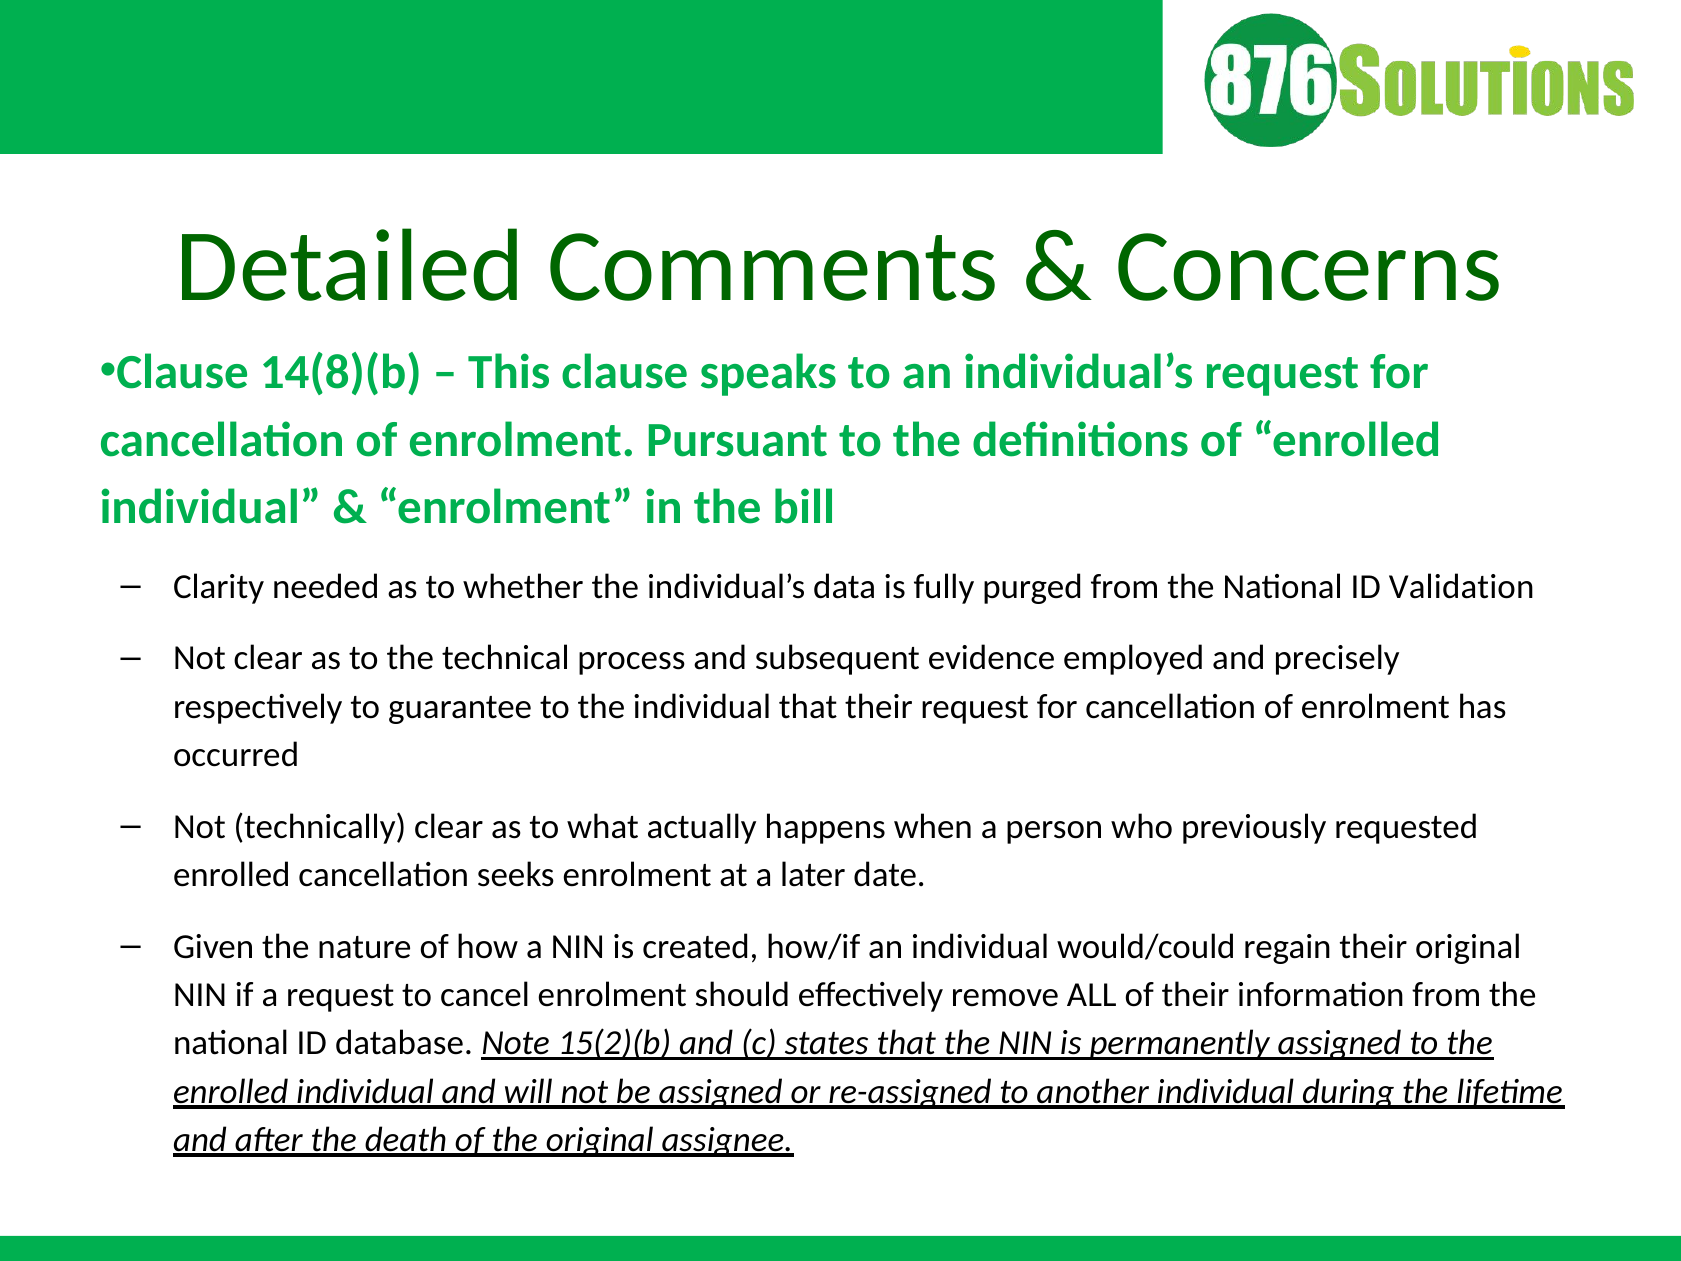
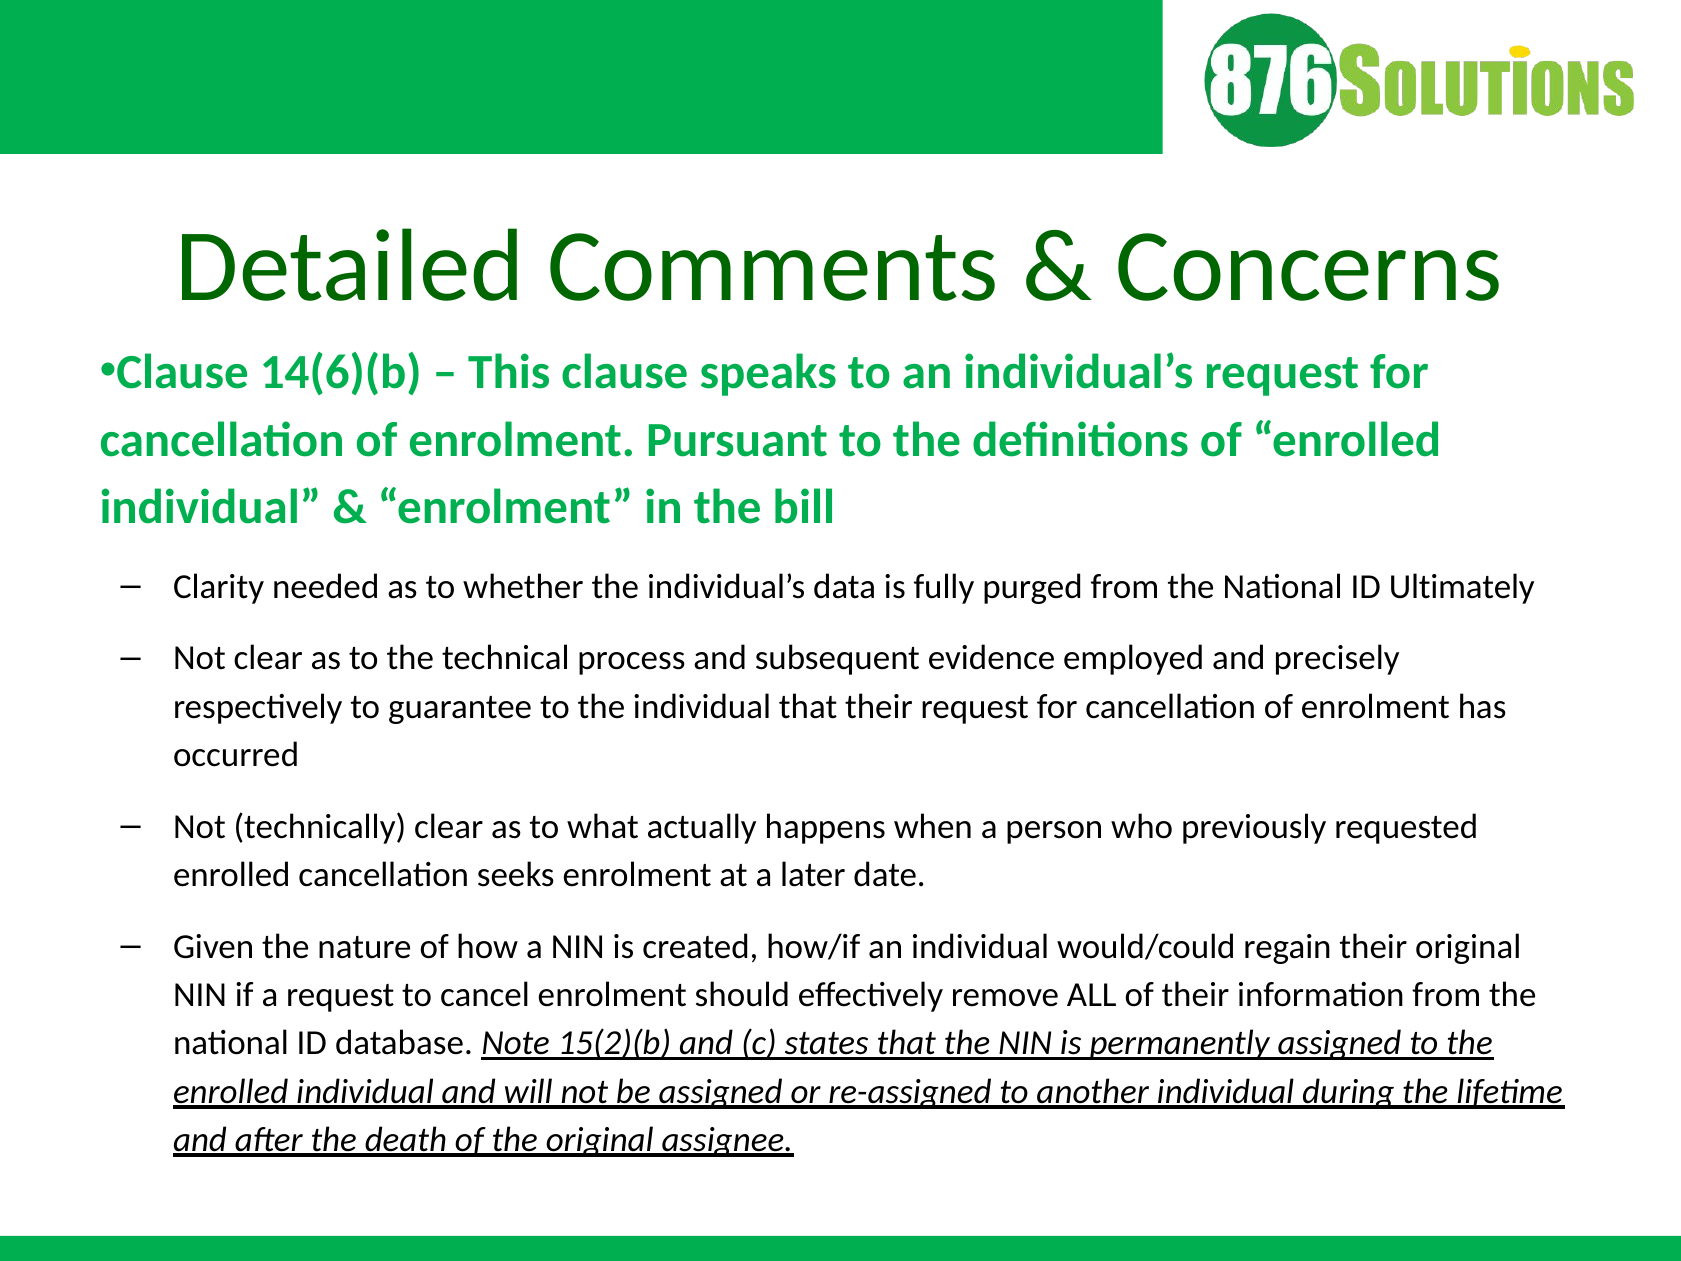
14(8)(b: 14(8)(b -> 14(6)(b (341, 372)
Validation: Validation -> Ultimately (1462, 587)
